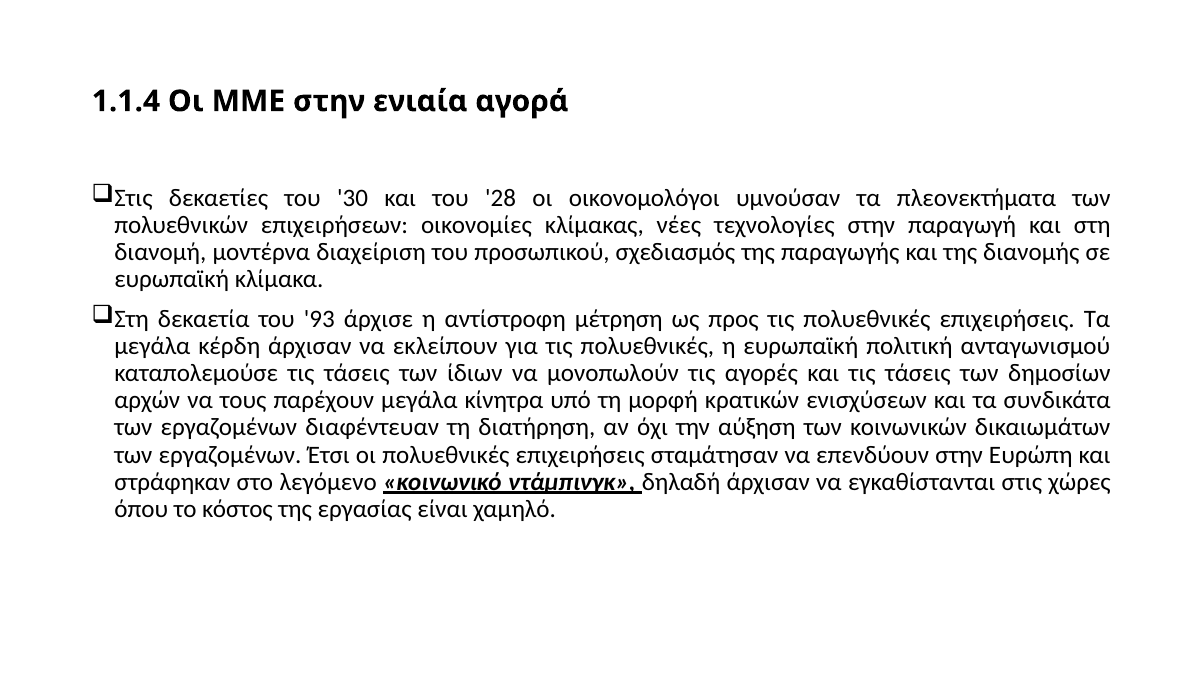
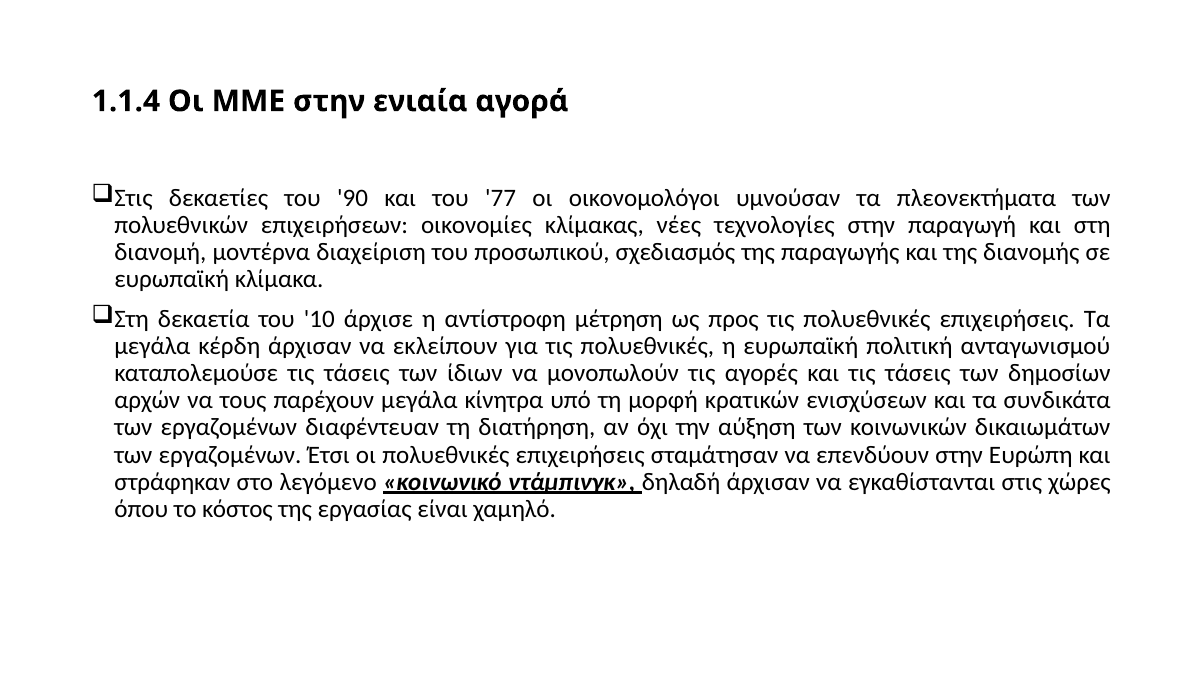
30: 30 -> 90 (353, 198)
28: 28 -> 77 (501, 198)
93: 93 -> 10 (319, 319)
